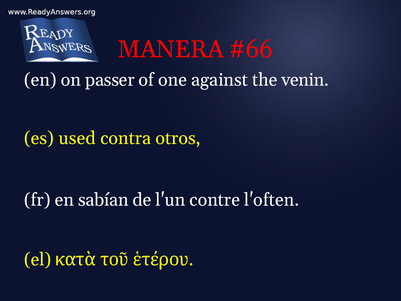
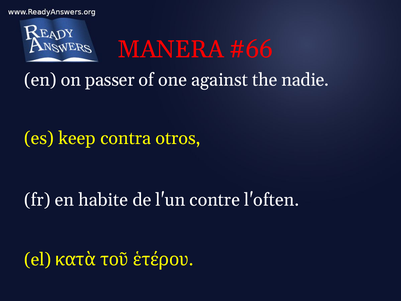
venin: venin -> nadie (305, 80)
used: used -> keep (77, 138)
sabían: sabían -> habite (103, 200)
